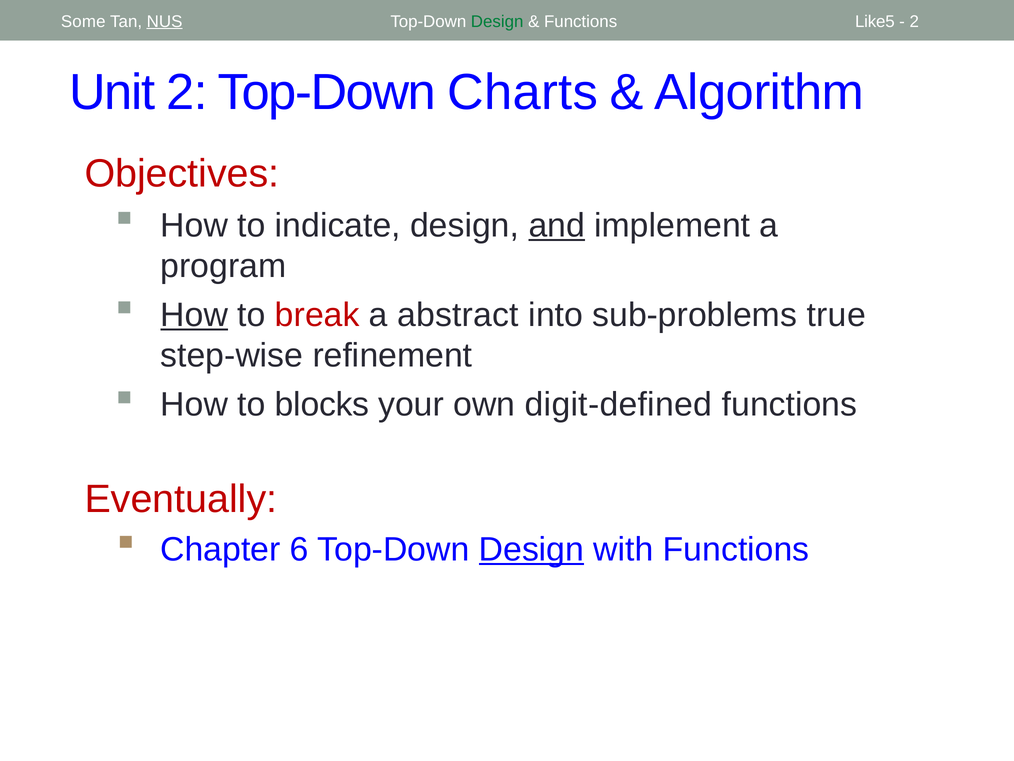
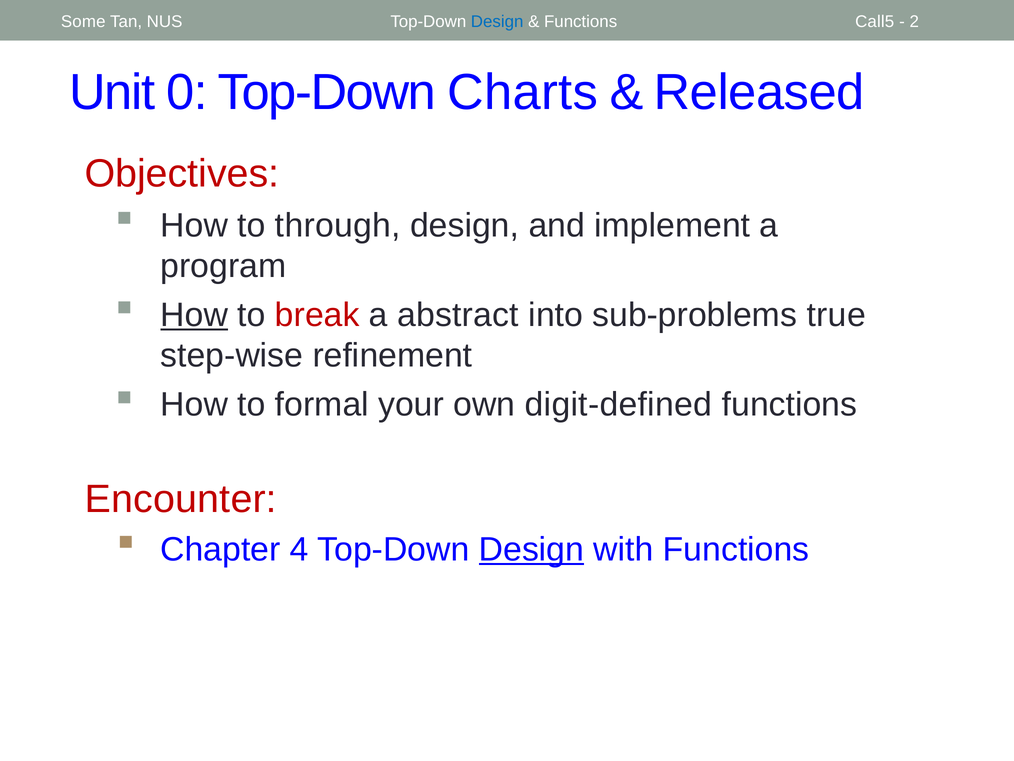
NUS underline: present -> none (165, 21)
Design colour: green -> blue (497, 21)
Like5: Like5 -> Call5 (875, 21)
Unit 2: 2 -> 0 (187, 92)
Algorithm: Algorithm -> Released (759, 92)
indicate: indicate -> through (338, 225)
and underline: present -> none (557, 225)
blocks: blocks -> formal (322, 405)
Eventually: Eventually -> Encounter (181, 499)
6: 6 -> 4 (299, 549)
